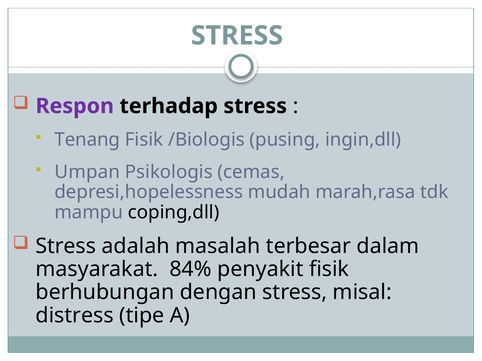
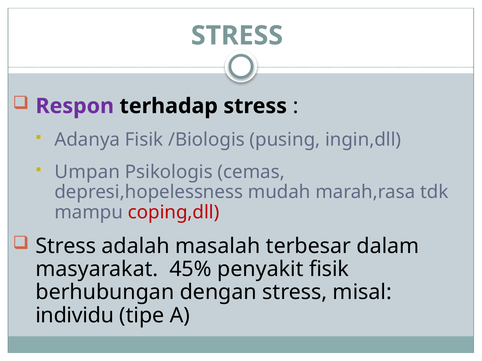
Tenang: Tenang -> Adanya (87, 140)
coping,dll colour: black -> red (174, 213)
84%: 84% -> 45% (191, 269)
distress: distress -> individu (75, 316)
